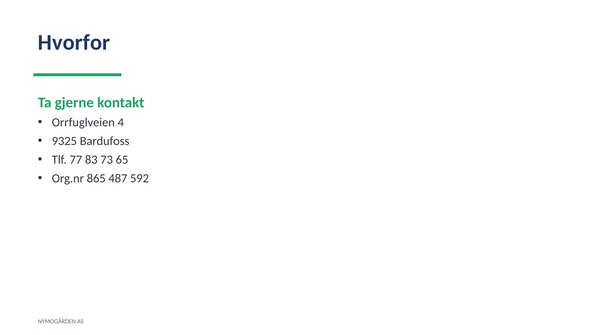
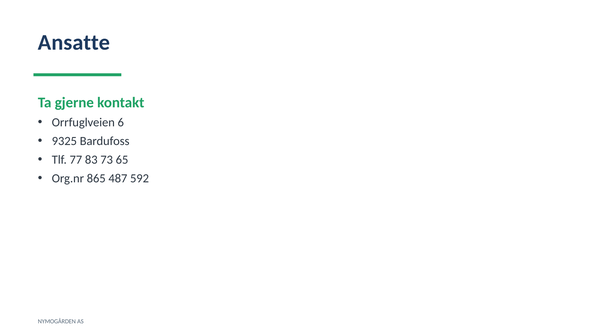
Hvorfor: Hvorfor -> Ansatte (74, 42)
4: 4 -> 6 (121, 122)
